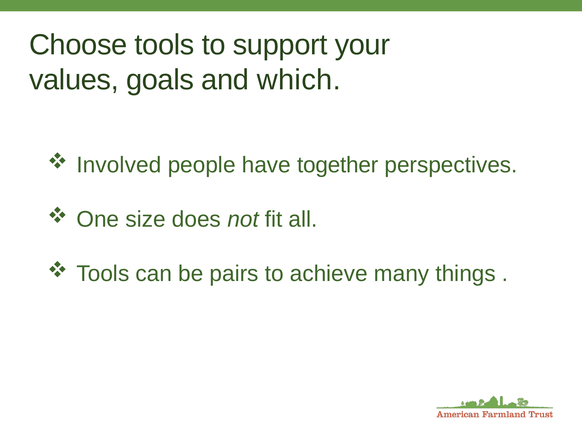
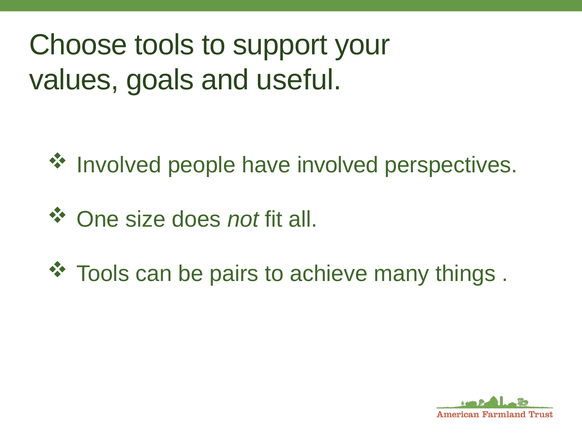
which: which -> useful (299, 80)
have together: together -> involved (338, 165)
